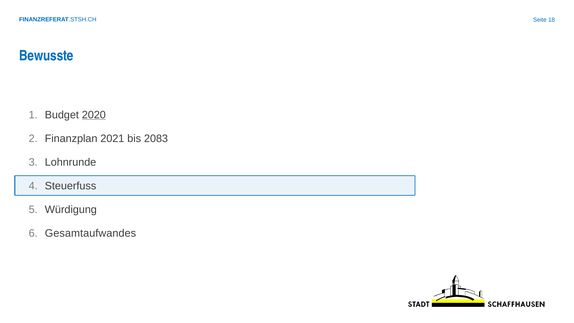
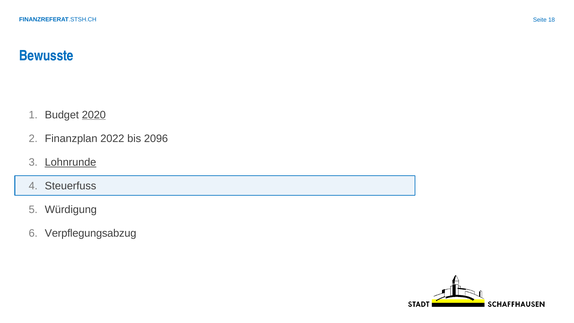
2021: 2021 -> 2022 (112, 139)
2083: 2083 -> 2096 (156, 139)
Lohnrunde underline: none -> present (71, 162)
Gesamtaufwandes: Gesamtaufwandes -> Verpflegungsabzug (91, 233)
